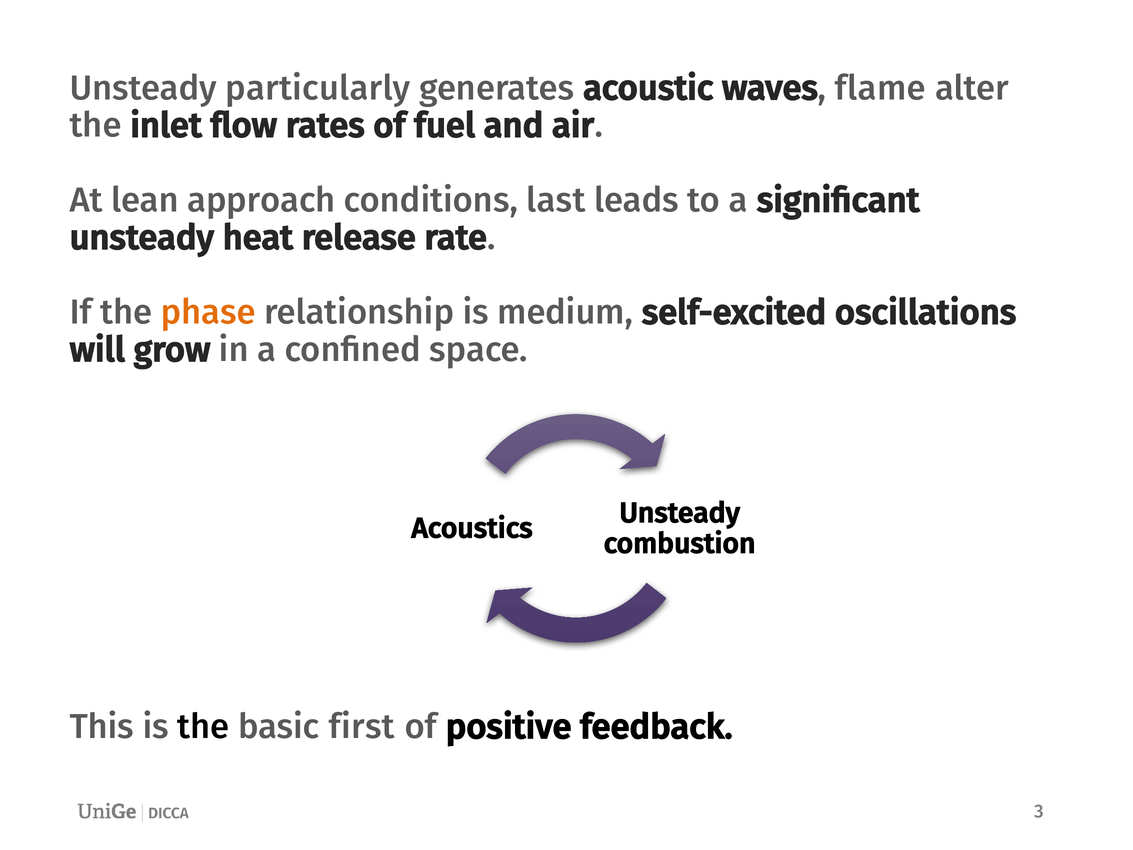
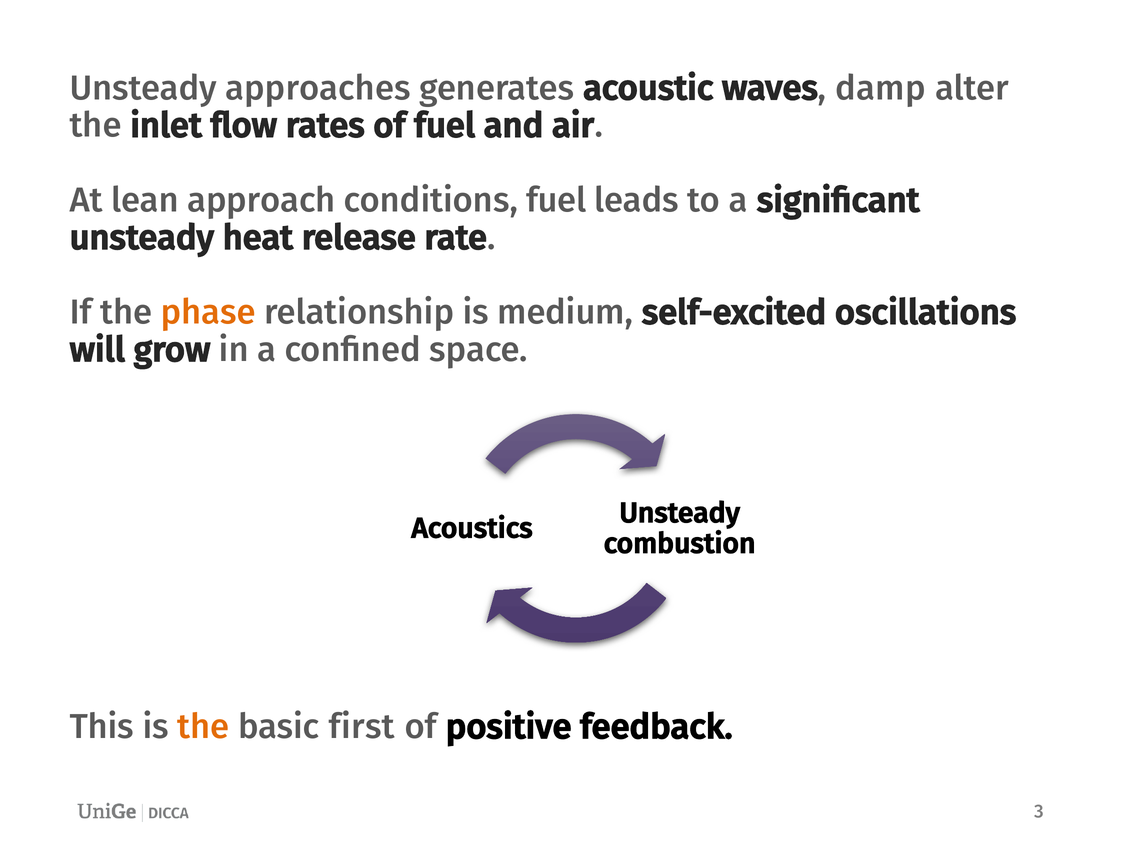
particularly: particularly -> approaches (318, 88)
flame: flame -> damp (880, 88)
conditions last: last -> fuel (556, 200)
the colour: black -> orange (203, 727)
